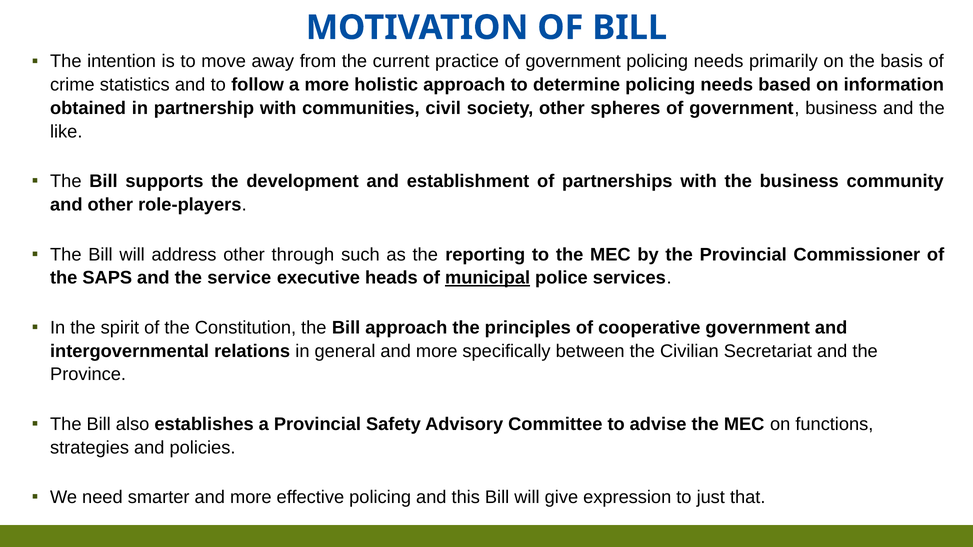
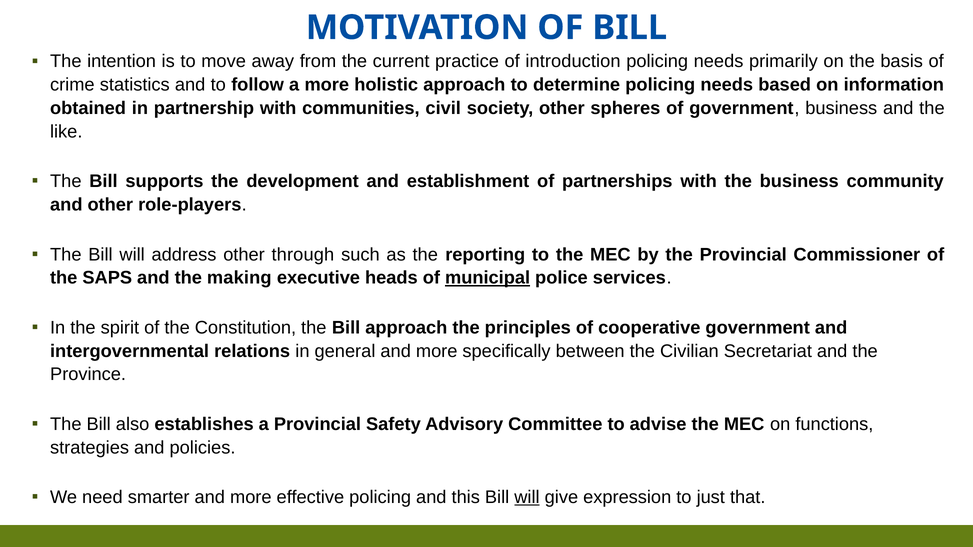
practice of government: government -> introduction (573, 61)
service: service -> making (239, 278)
will underline: none -> present (527, 498)
